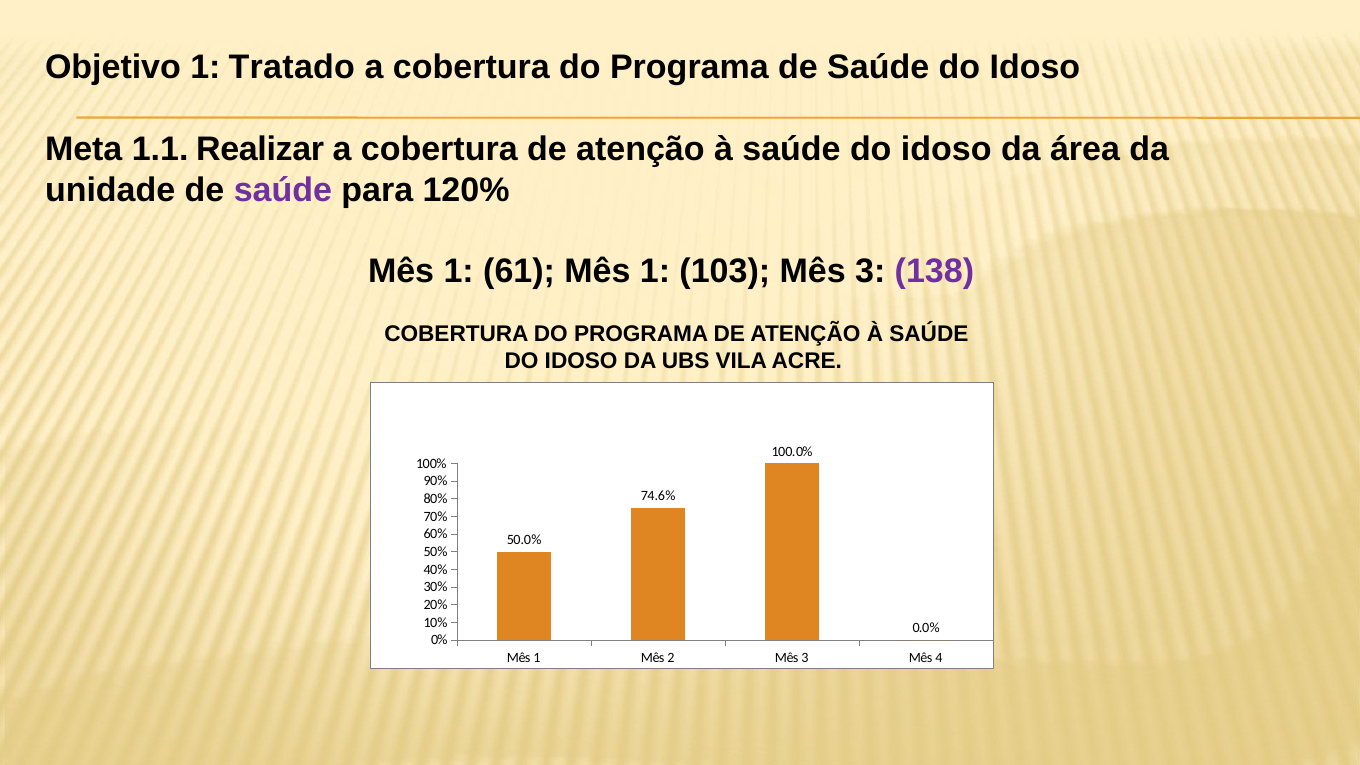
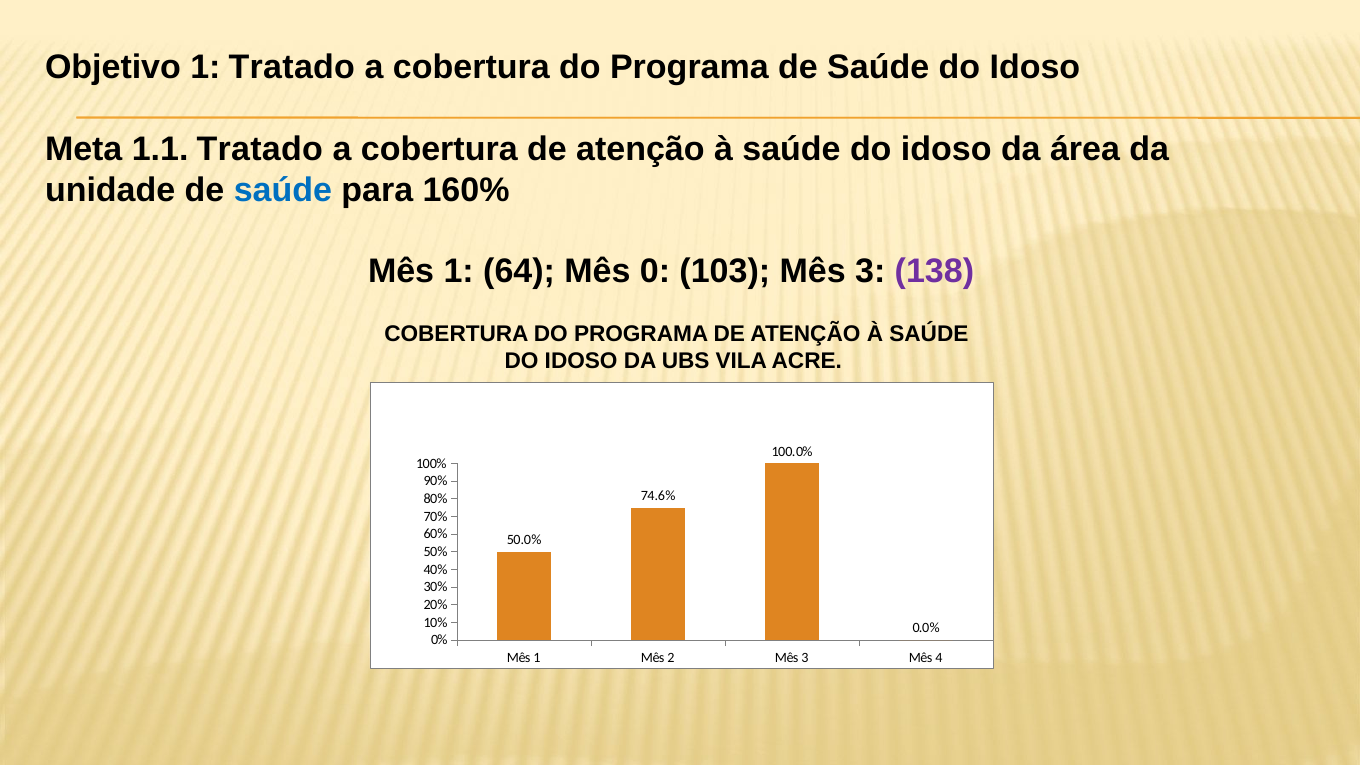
1.1 Realizar: Realizar -> Tratado (260, 149)
saúde colour: purple -> blue (283, 190)
120%: 120% -> 160% (466, 190)
61: 61 -> 64 (519, 271)
1: 1 -> 0 (655, 271)
